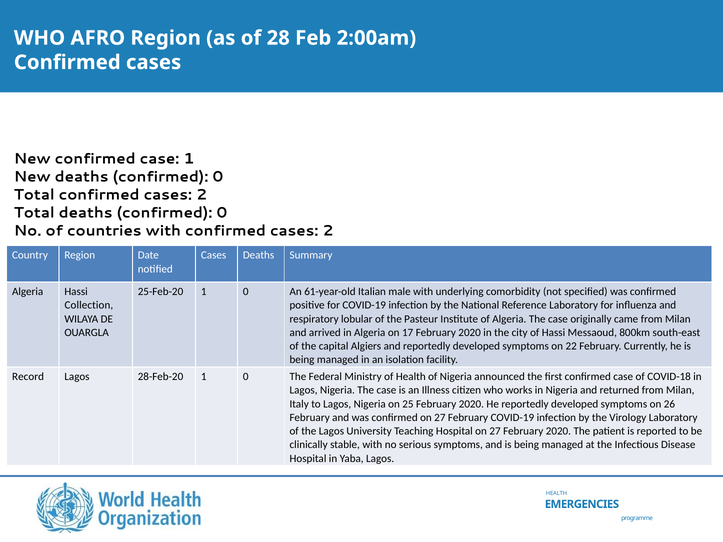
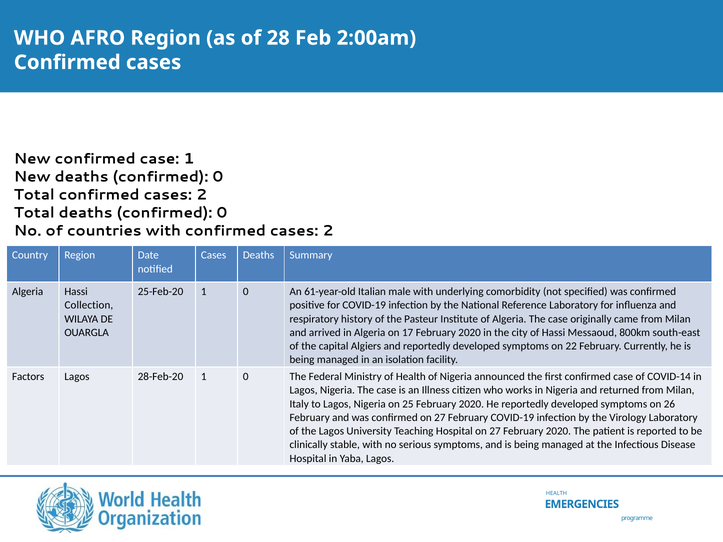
lobular: lobular -> history (357, 319)
Record: Record -> Factors (28, 377)
COVID-18: COVID-18 -> COVID-14 (669, 377)
